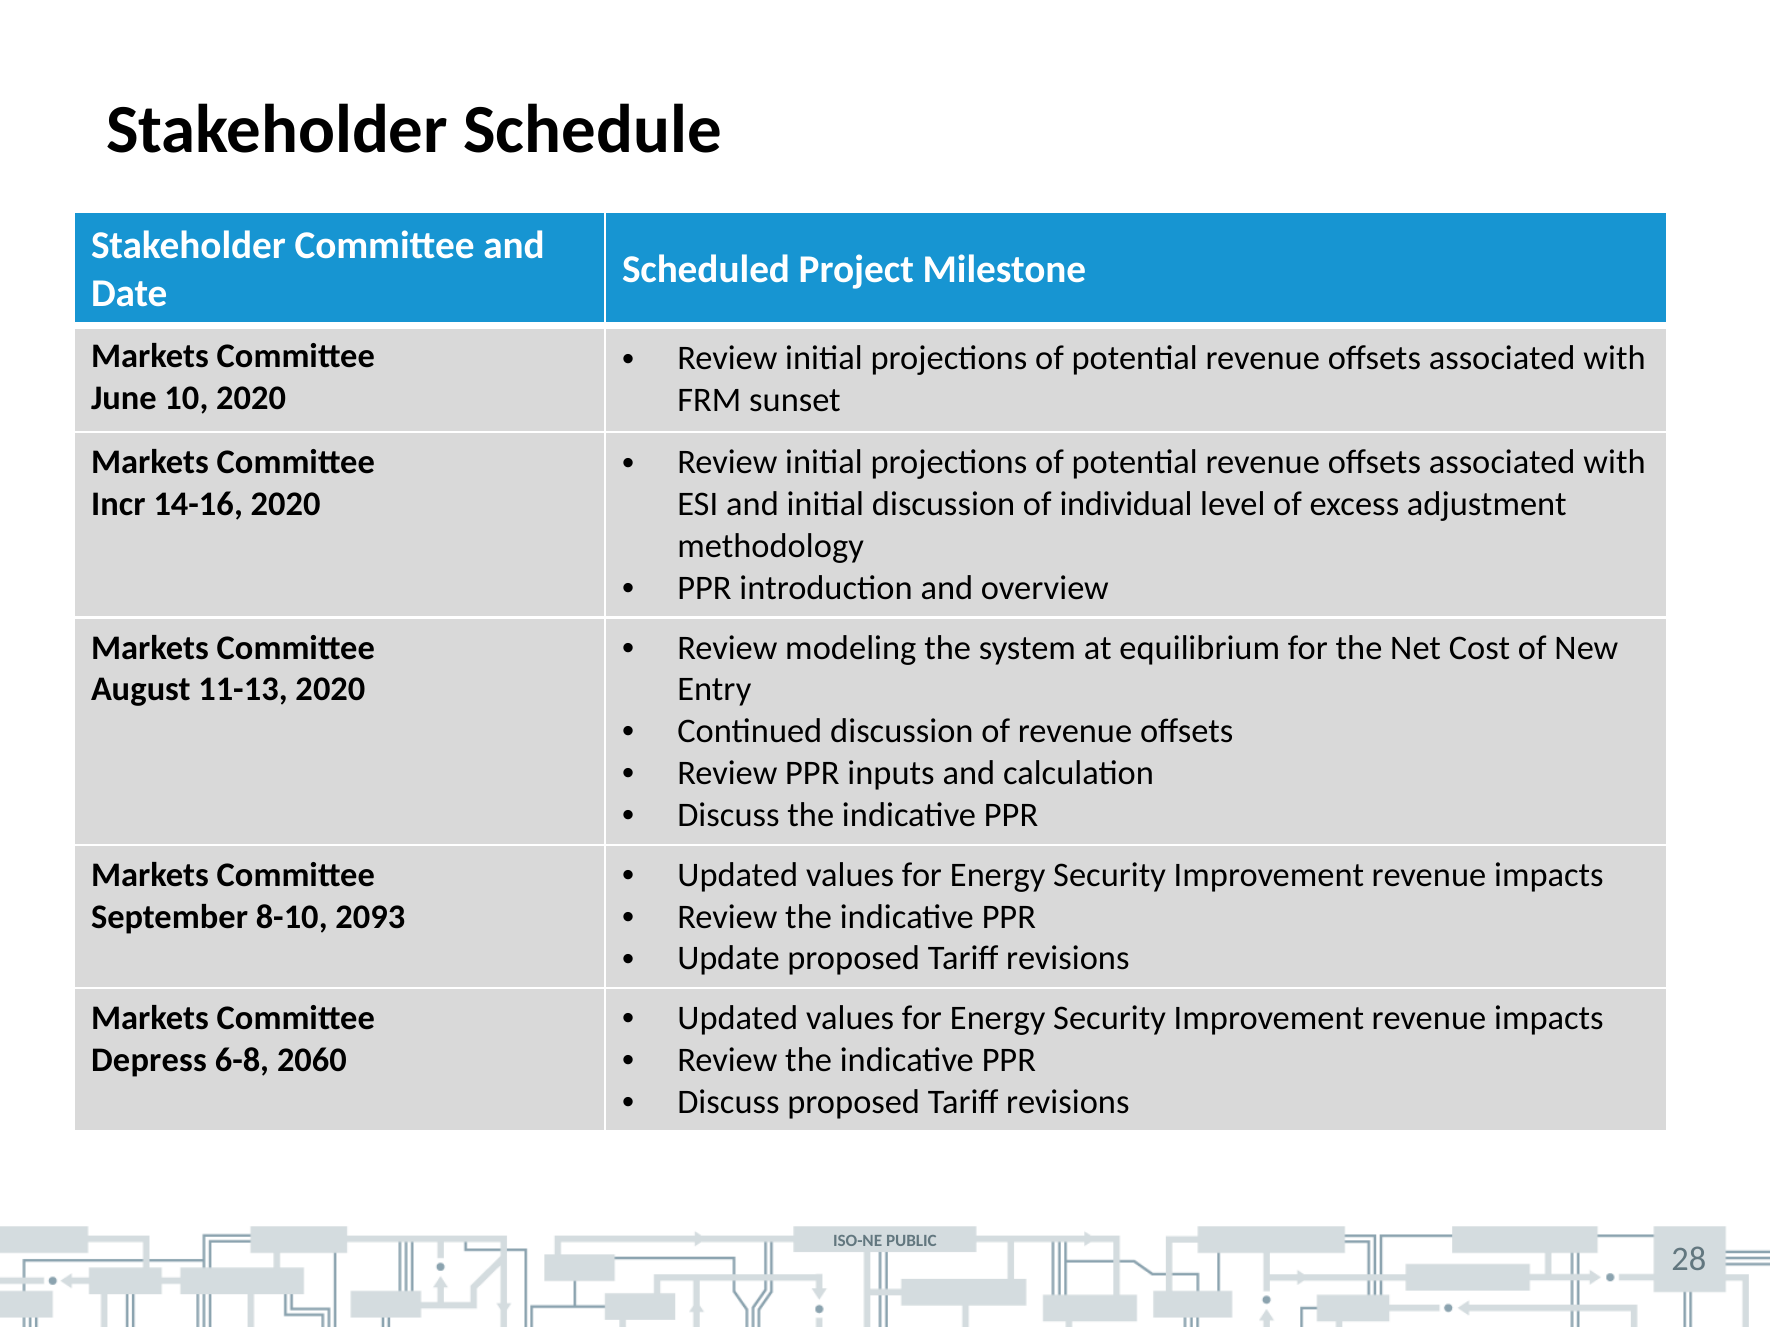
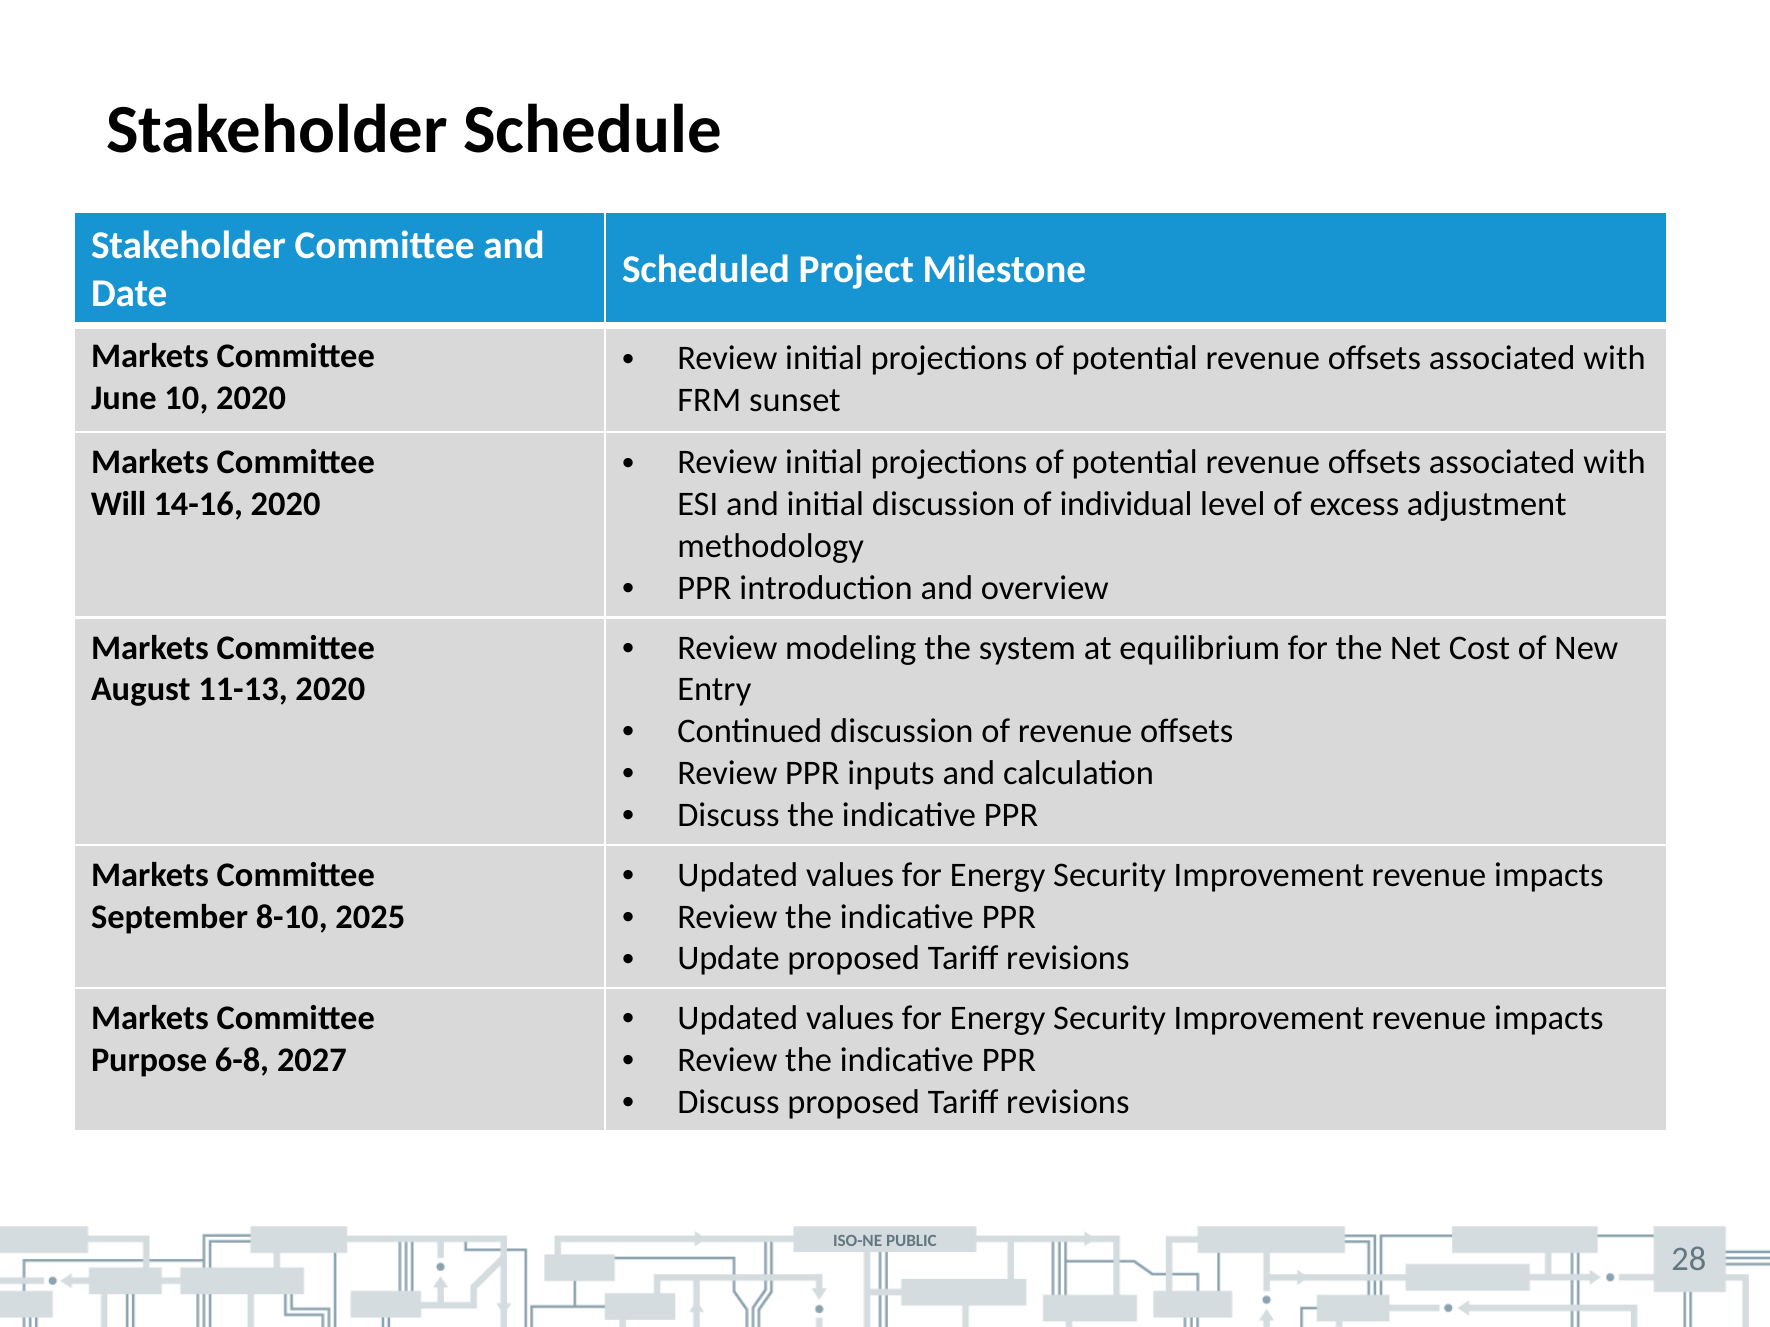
Incr: Incr -> Will (119, 505)
2093: 2093 -> 2025 (370, 917)
Depress: Depress -> Purpose (149, 1060)
2060: 2060 -> 2027 (312, 1060)
